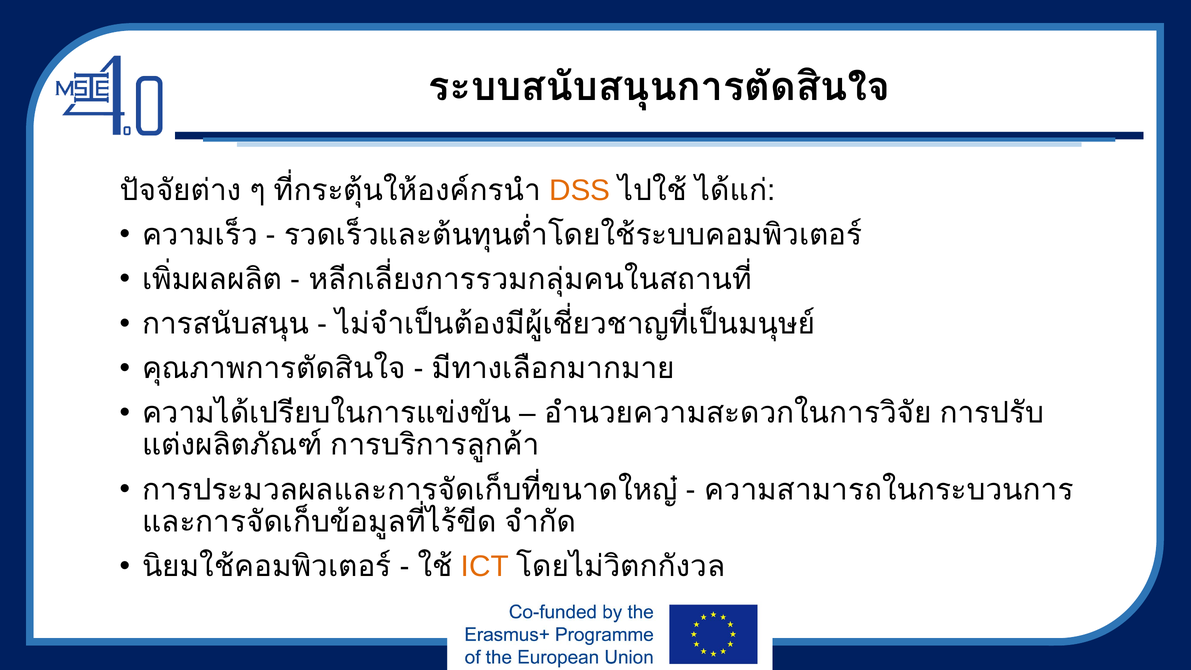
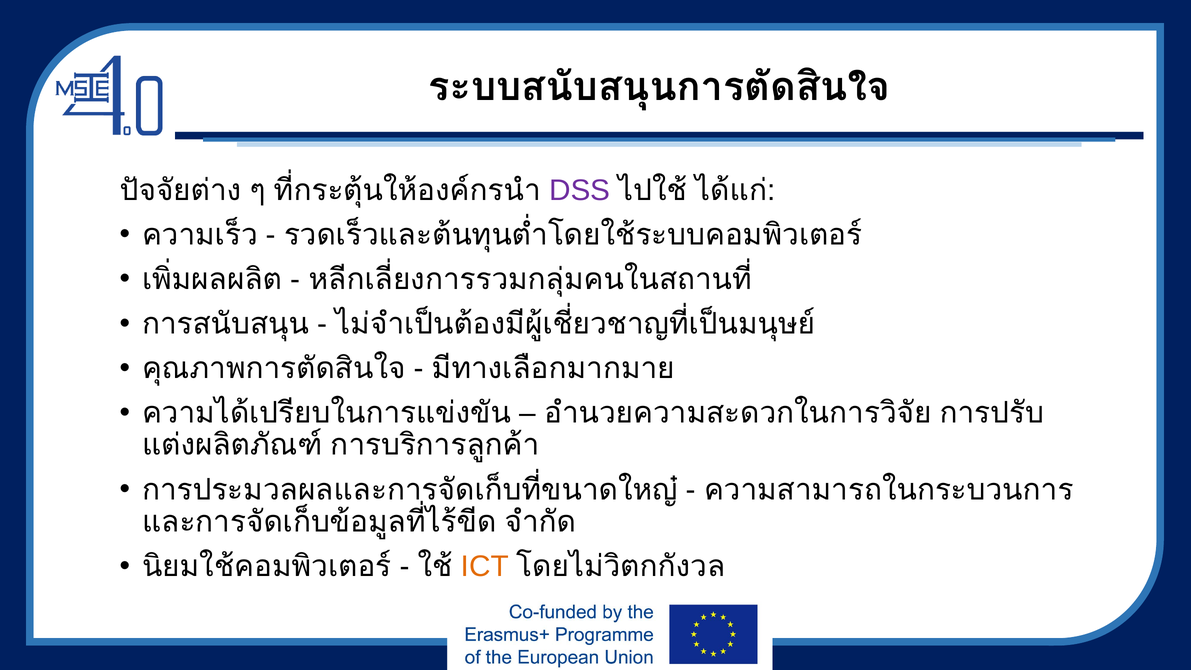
DSS colour: orange -> purple (580, 190)
